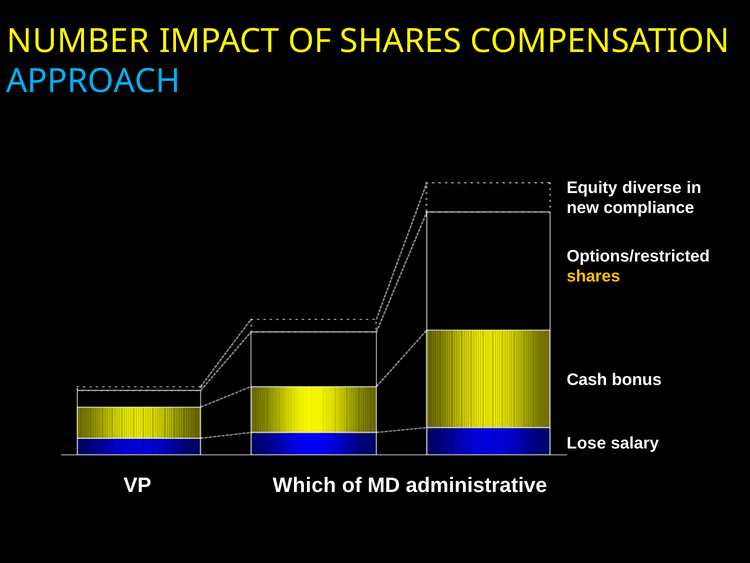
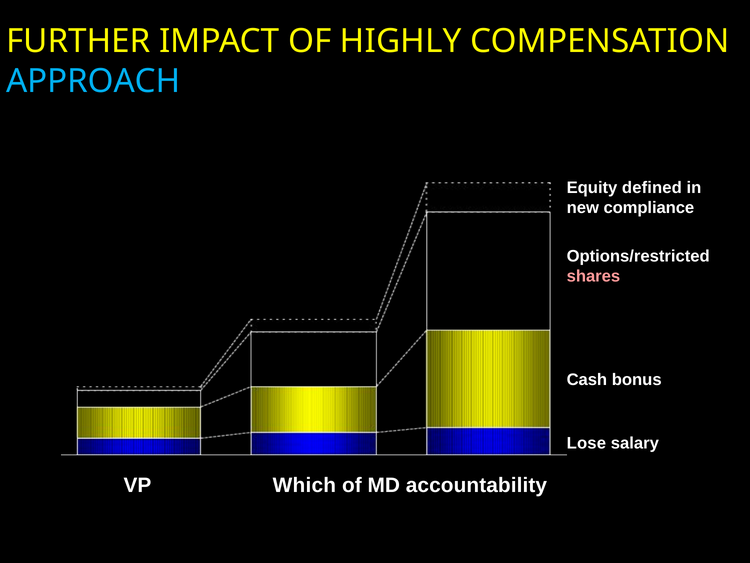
NUMBER: NUMBER -> FURTHER (78, 41)
OF SHARES: SHARES -> HIGHLY (401, 41)
diverse: diverse -> defined (652, 187)
shares colour: yellow -> pink (593, 276)
administrative: administrative -> accountability (476, 485)
